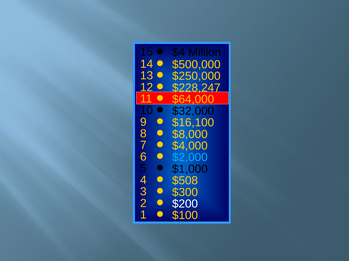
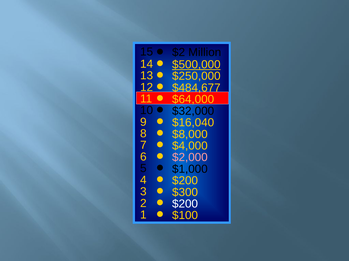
$4: $4 -> $2 (179, 53)
$500,000 underline: none -> present (196, 65)
$228,247: $228,247 -> $484,677 (196, 88)
$16,100: $16,100 -> $16,040 (193, 123)
$2,000 colour: light blue -> pink (190, 158)
$508: $508 -> $200 (185, 181)
